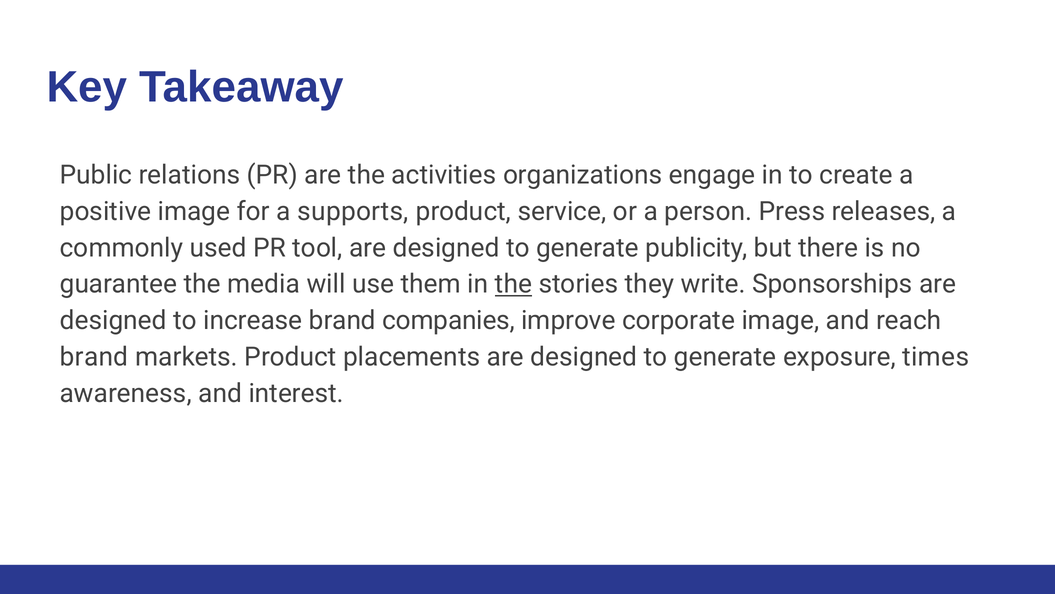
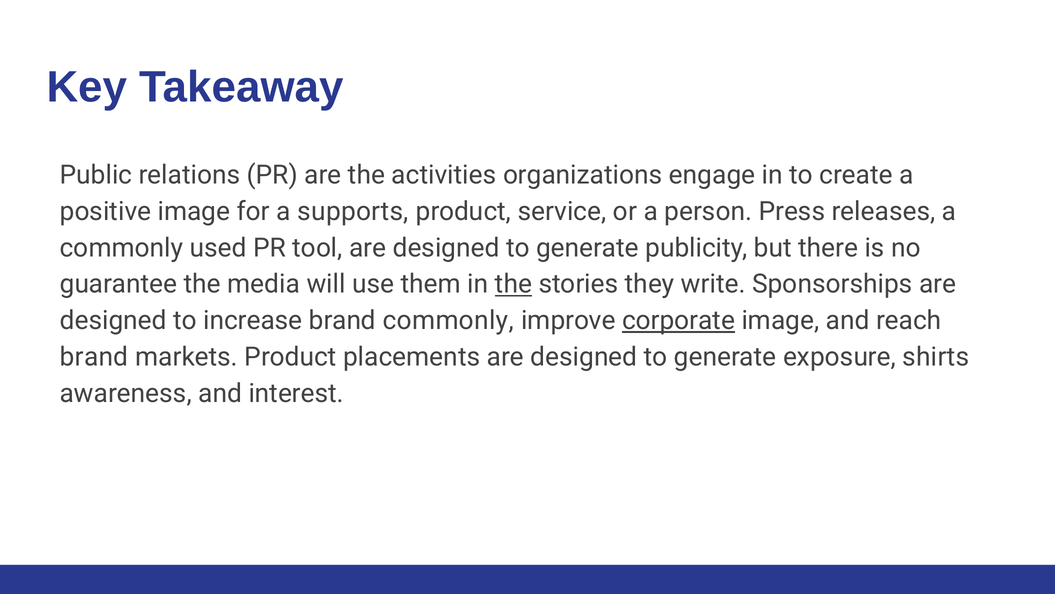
brand companies: companies -> commonly (448, 320)
corporate underline: none -> present (679, 320)
times: times -> shirts (936, 357)
